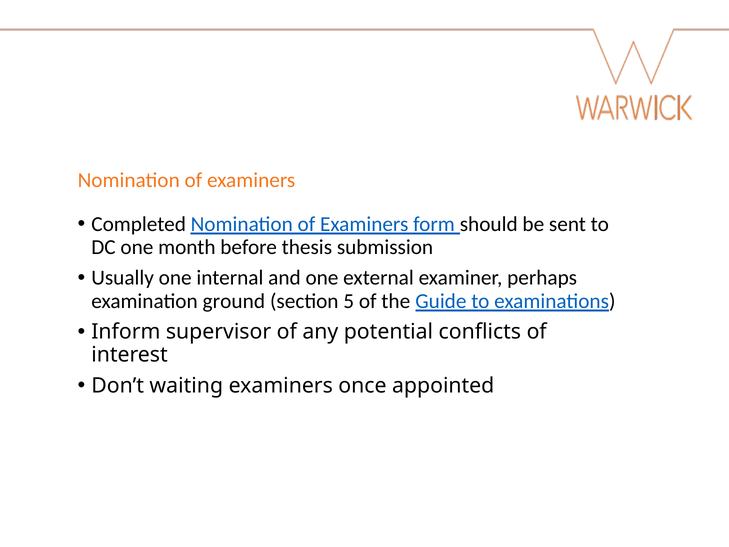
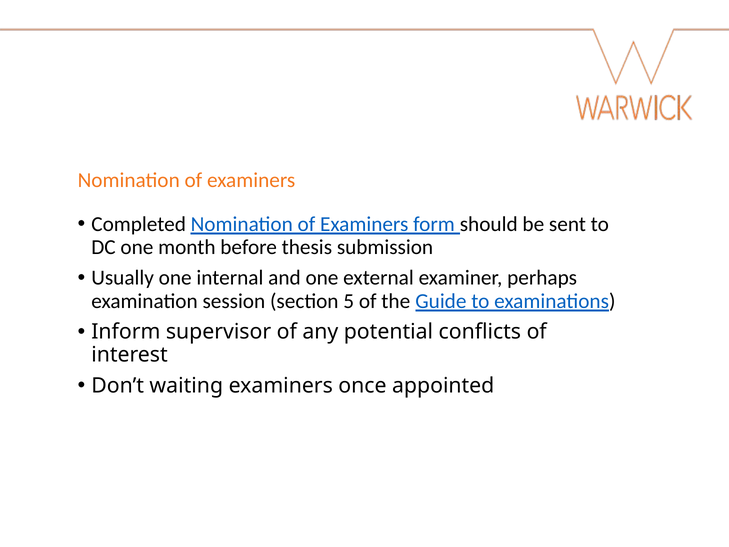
ground: ground -> session (234, 301)
